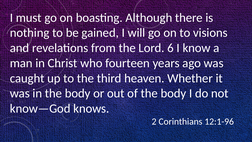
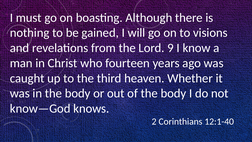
6: 6 -> 9 (171, 48)
12:1-96: 12:1-96 -> 12:1-40 (219, 121)
